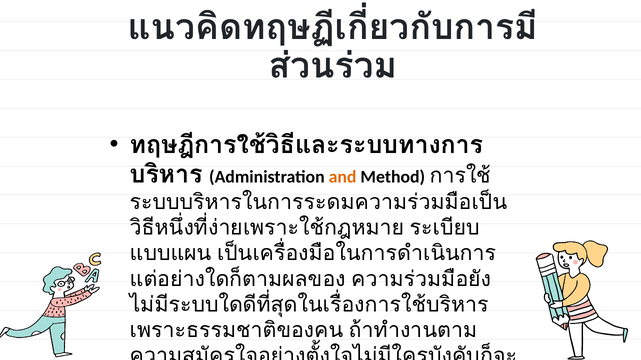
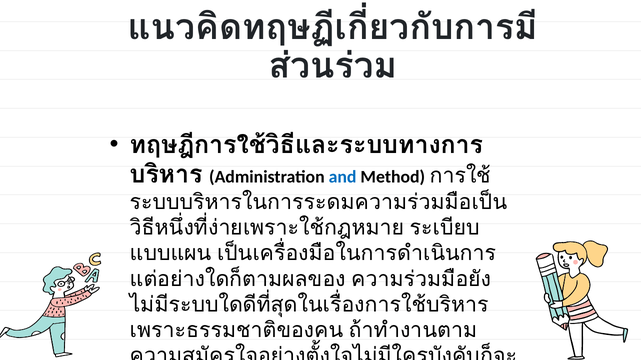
and colour: orange -> blue (343, 177)
